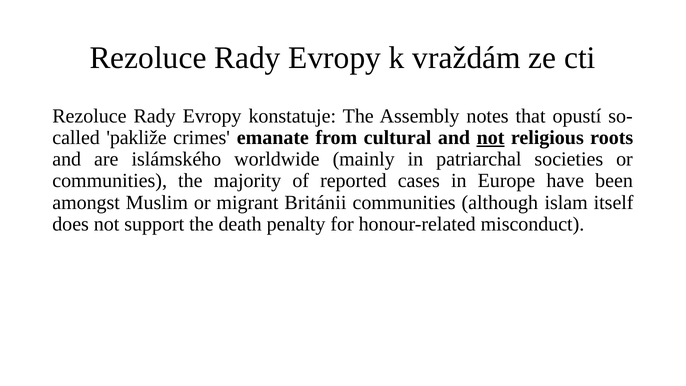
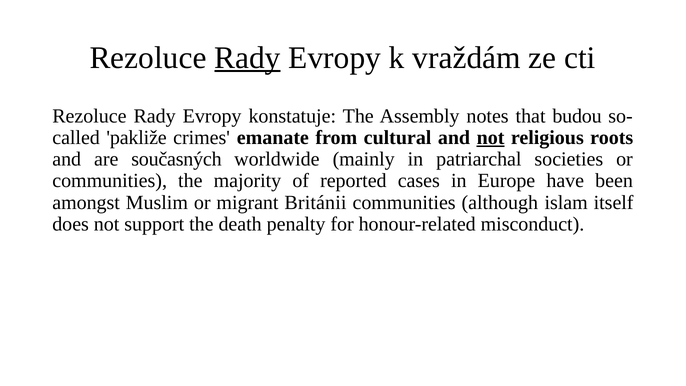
Rady underline: none -> present (247, 58)
opustí: opustí -> budou (577, 116)
islámského: islámského -> současných (176, 159)
